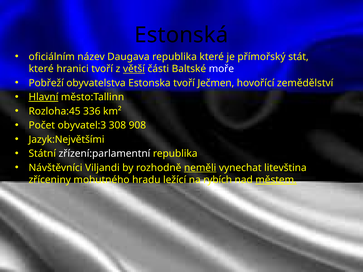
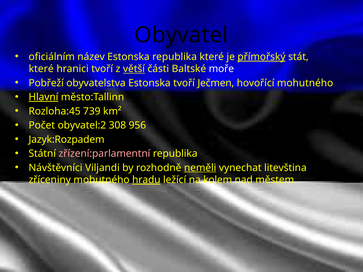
Estonská: Estonská -> Obyvatel (181, 35)
název Daugava: Daugava -> Estonska (128, 57)
přímořský underline: none -> present (262, 57)
hovořící zemědělství: zemědělství -> mohutného (305, 83)
336: 336 -> 739 (92, 111)
obyvatel:3: obyvatel:3 -> obyvatel:2 (82, 125)
908: 908 -> 956 (137, 125)
Jazyk:Největšími: Jazyk:Největšími -> Jazyk:Rozpadem (67, 140)
zřízení:parlamentní colour: white -> pink (104, 154)
hradu underline: none -> present (146, 180)
rybích: rybích -> kolem (218, 180)
městem underline: present -> none (276, 180)
